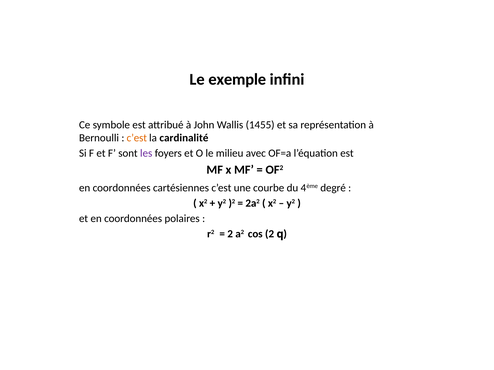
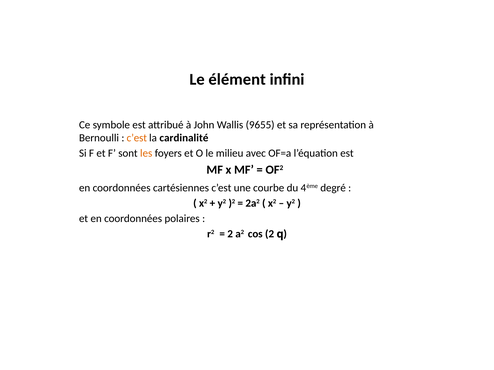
exemple: exemple -> élément (237, 79)
1455: 1455 -> 9655 (260, 125)
les colour: purple -> orange (146, 154)
